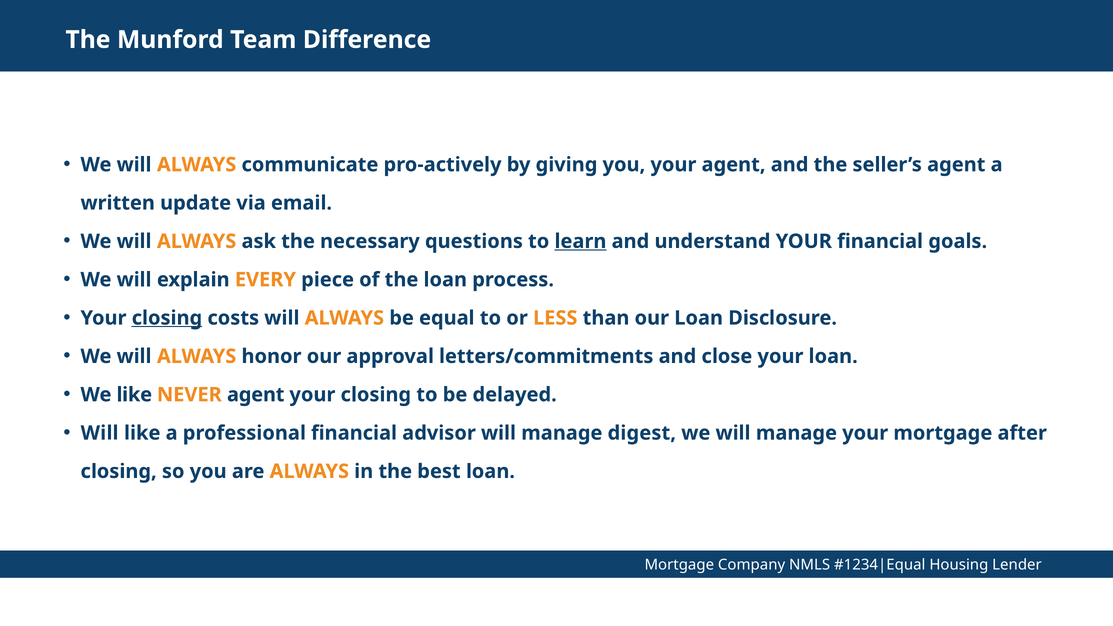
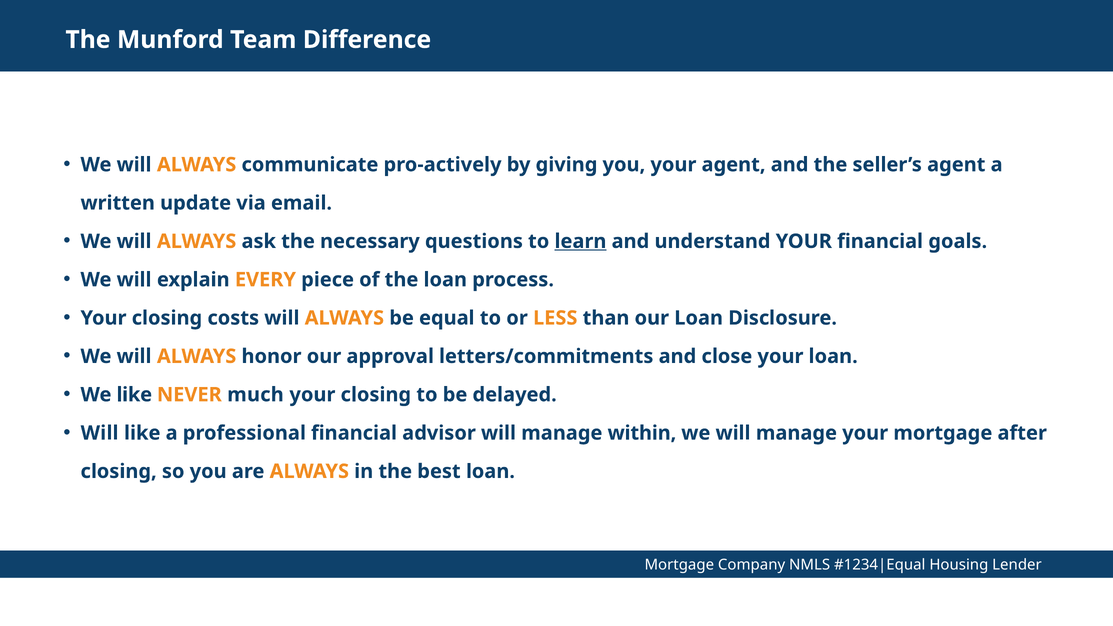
closing underline: present -> none (167, 318)
NEVER agent: agent -> much (256, 395)
digest: digest -> within (642, 433)
